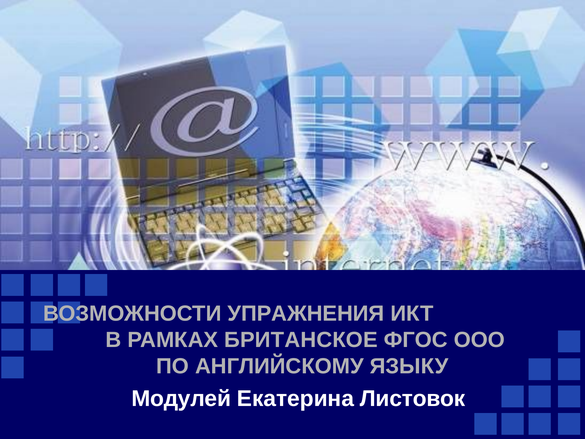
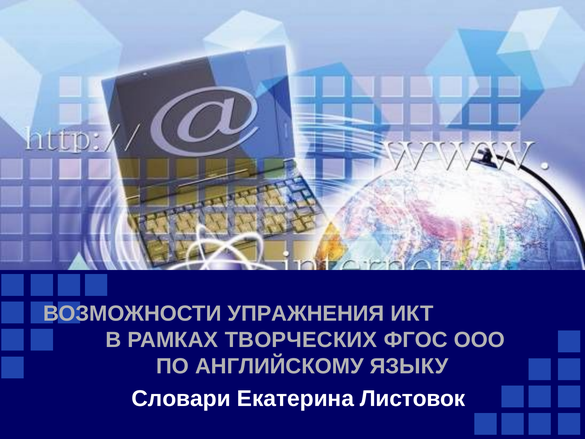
БРИТАНСКОЕ: БРИТАНСКОЕ -> ТВОРЧЕСКИХ (301, 340)
Модулей: Модулей -> Словари (181, 399)
